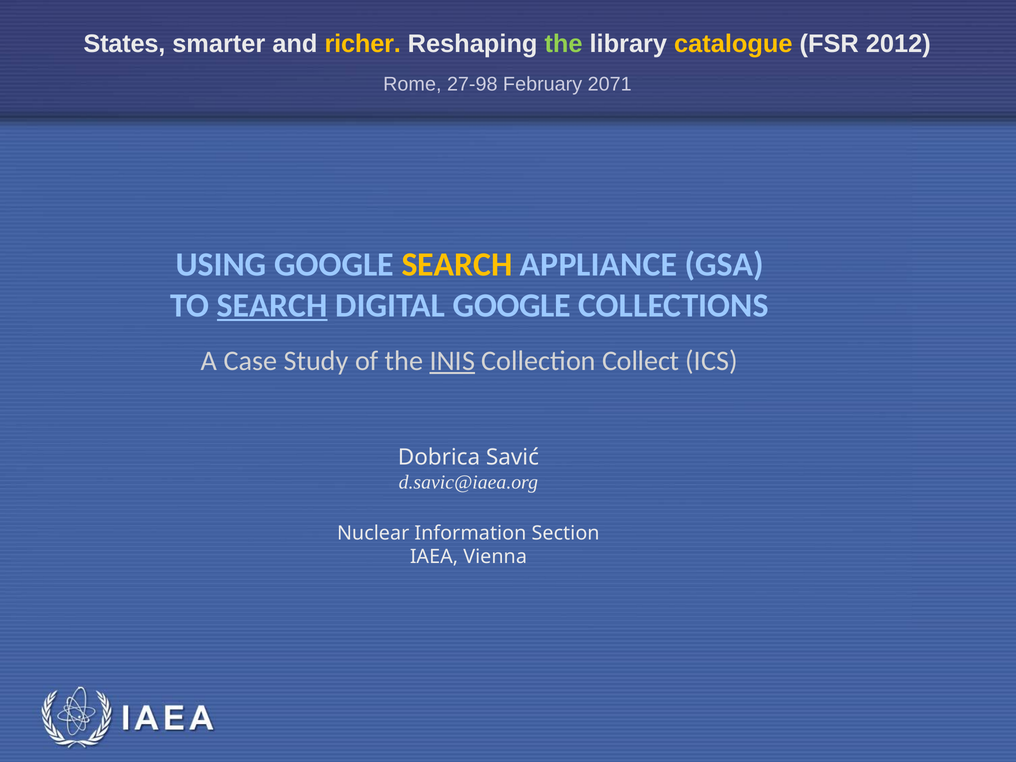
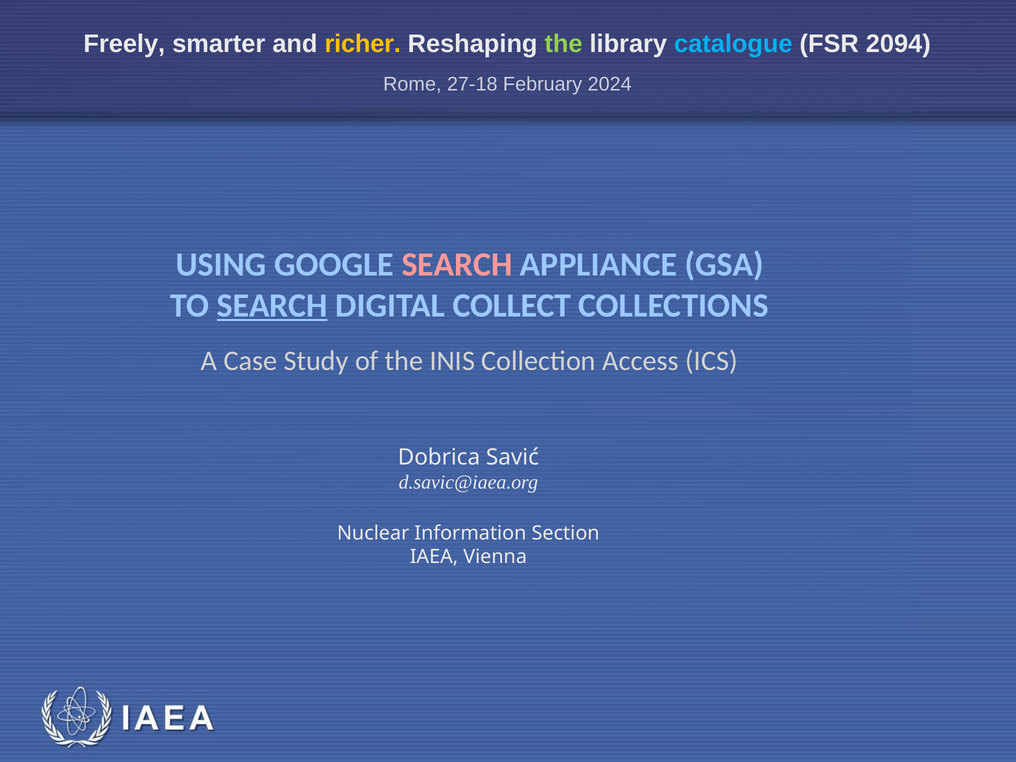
States: States -> Freely (124, 44)
catalogue colour: yellow -> light blue (733, 44)
2012: 2012 -> 2094 (898, 44)
27-98: 27-98 -> 27-18 (472, 84)
2071: 2071 -> 2024 (610, 84)
SEARCH colour: yellow -> pink (457, 265)
DIGITAL GOOGLE: GOOGLE -> COLLECT (512, 305)
INIS underline: present -> none (452, 361)
Collect: Collect -> Access (641, 361)
